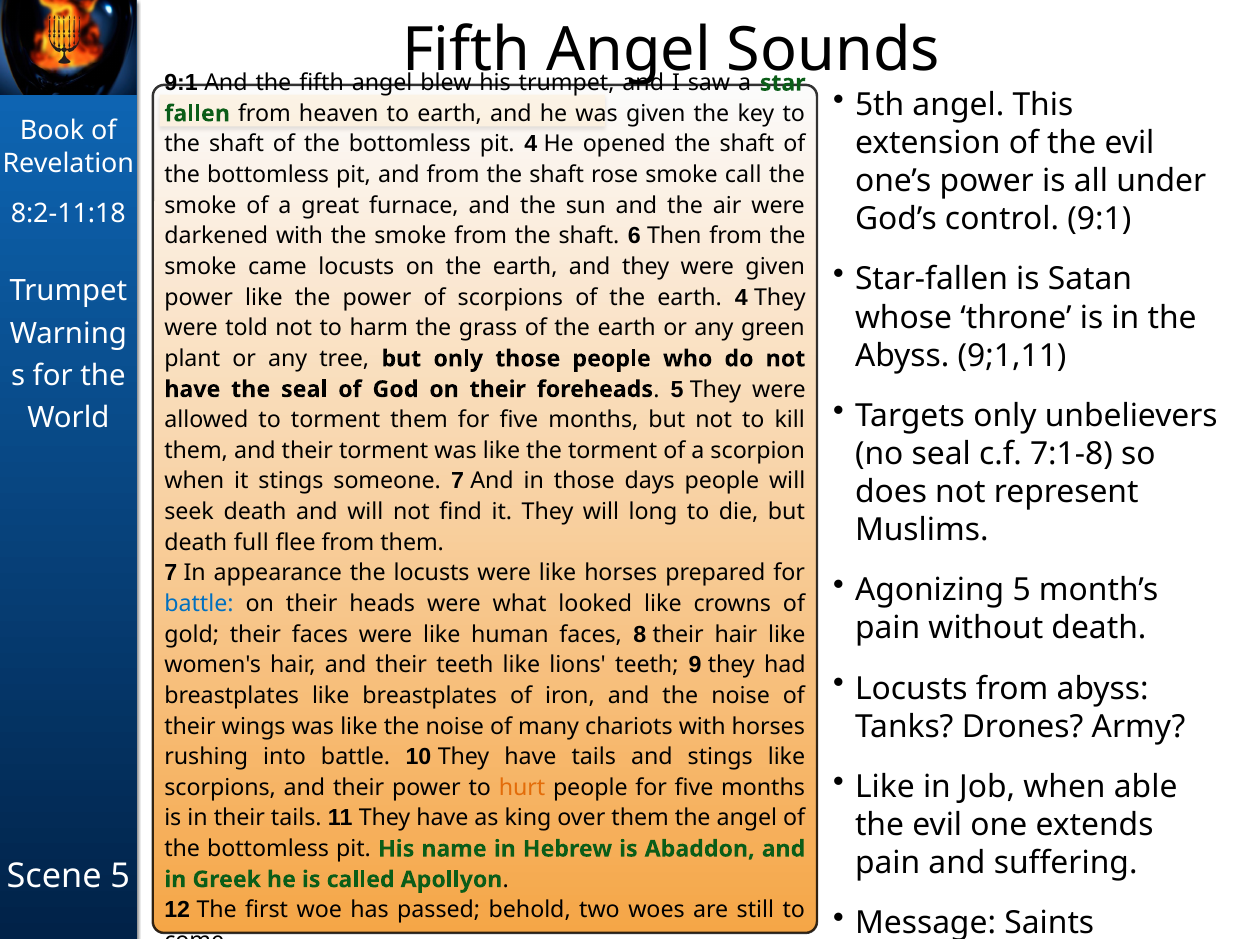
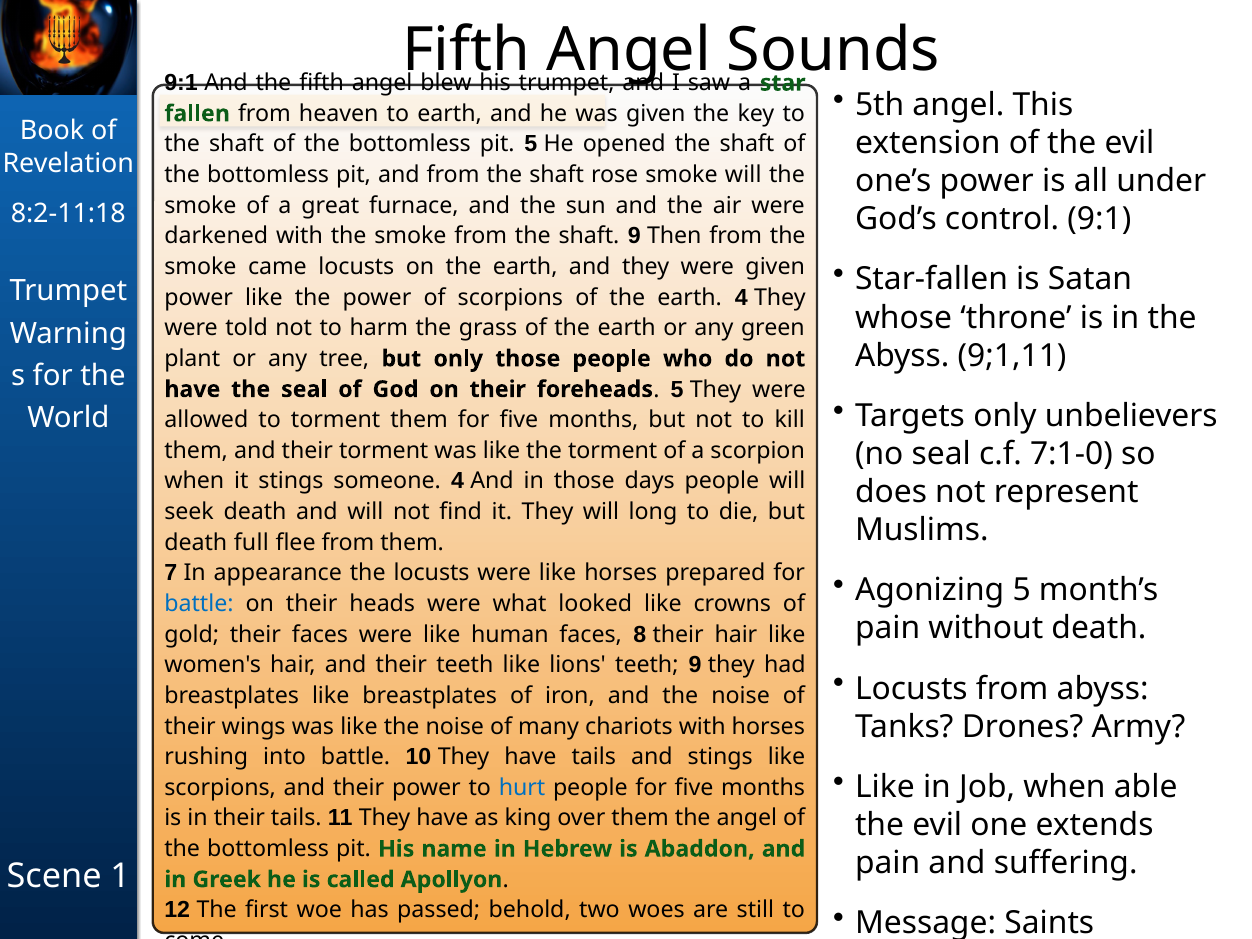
pit 4: 4 -> 5 (531, 144)
smoke call: call -> will (743, 175)
shaft 6: 6 -> 9 (634, 236)
7:1-8: 7:1-8 -> 7:1-0 (1071, 454)
someone 7: 7 -> 4 (458, 481)
hurt colour: orange -> blue (522, 788)
5: 5 -> 1 (120, 876)
